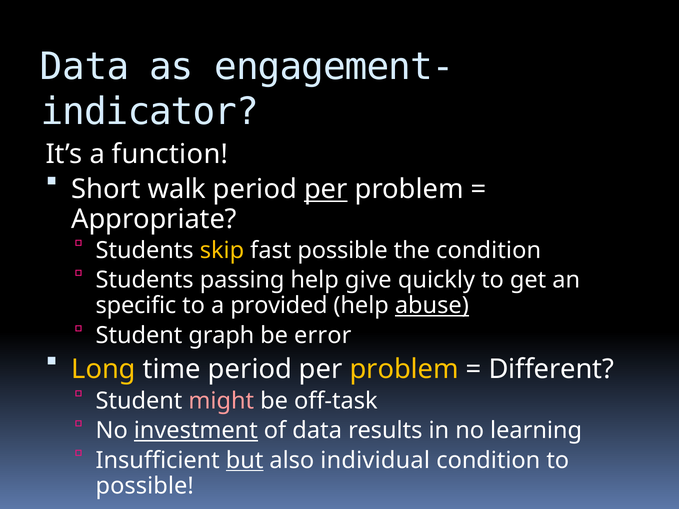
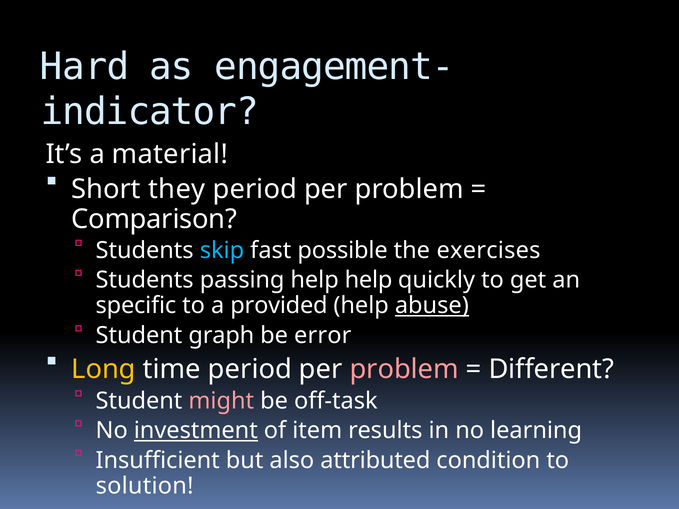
Data: Data -> Hard (85, 67)
function: function -> material (170, 154)
walk: walk -> they (177, 190)
per underline: present -> none (326, 190)
Appropriate: Appropriate -> Comparison (154, 219)
skip colour: yellow -> light blue (222, 251)
the condition: condition -> exercises (489, 251)
help give: give -> help (369, 280)
problem colour: yellow -> pink (404, 370)
of data: data -> item (317, 431)
but underline: present -> none (245, 461)
individual: individual -> attributed (375, 461)
possible: possible -> solution (145, 486)
